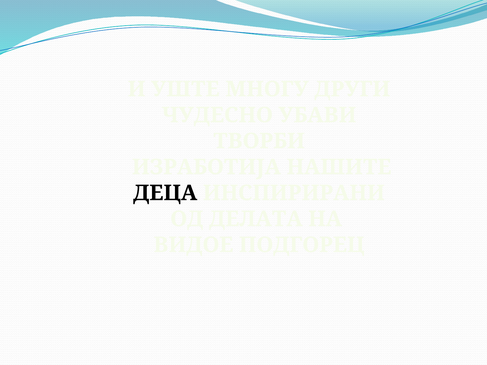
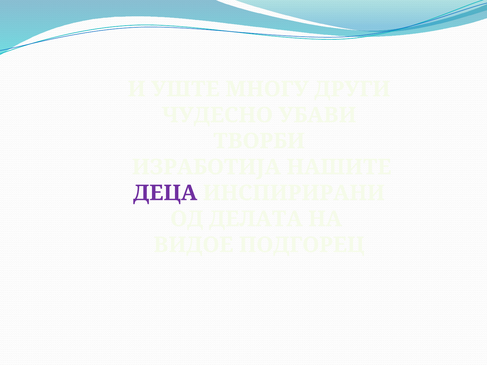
ДЕЦА colour: black -> purple (165, 193)
